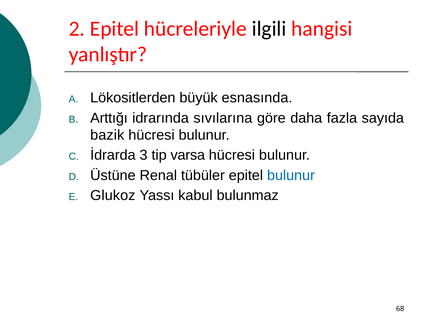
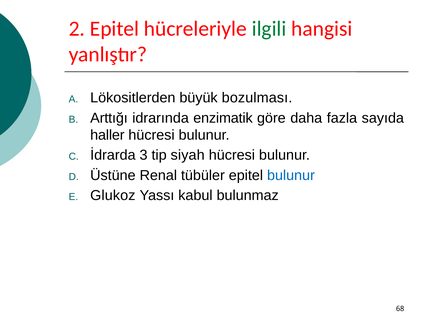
ilgili colour: black -> green (269, 29)
esnasında: esnasında -> bozulması (257, 98)
sıvılarına: sıvılarına -> enzimatik (223, 118)
bazik: bazik -> haller (107, 135)
varsa: varsa -> siyah (188, 155)
